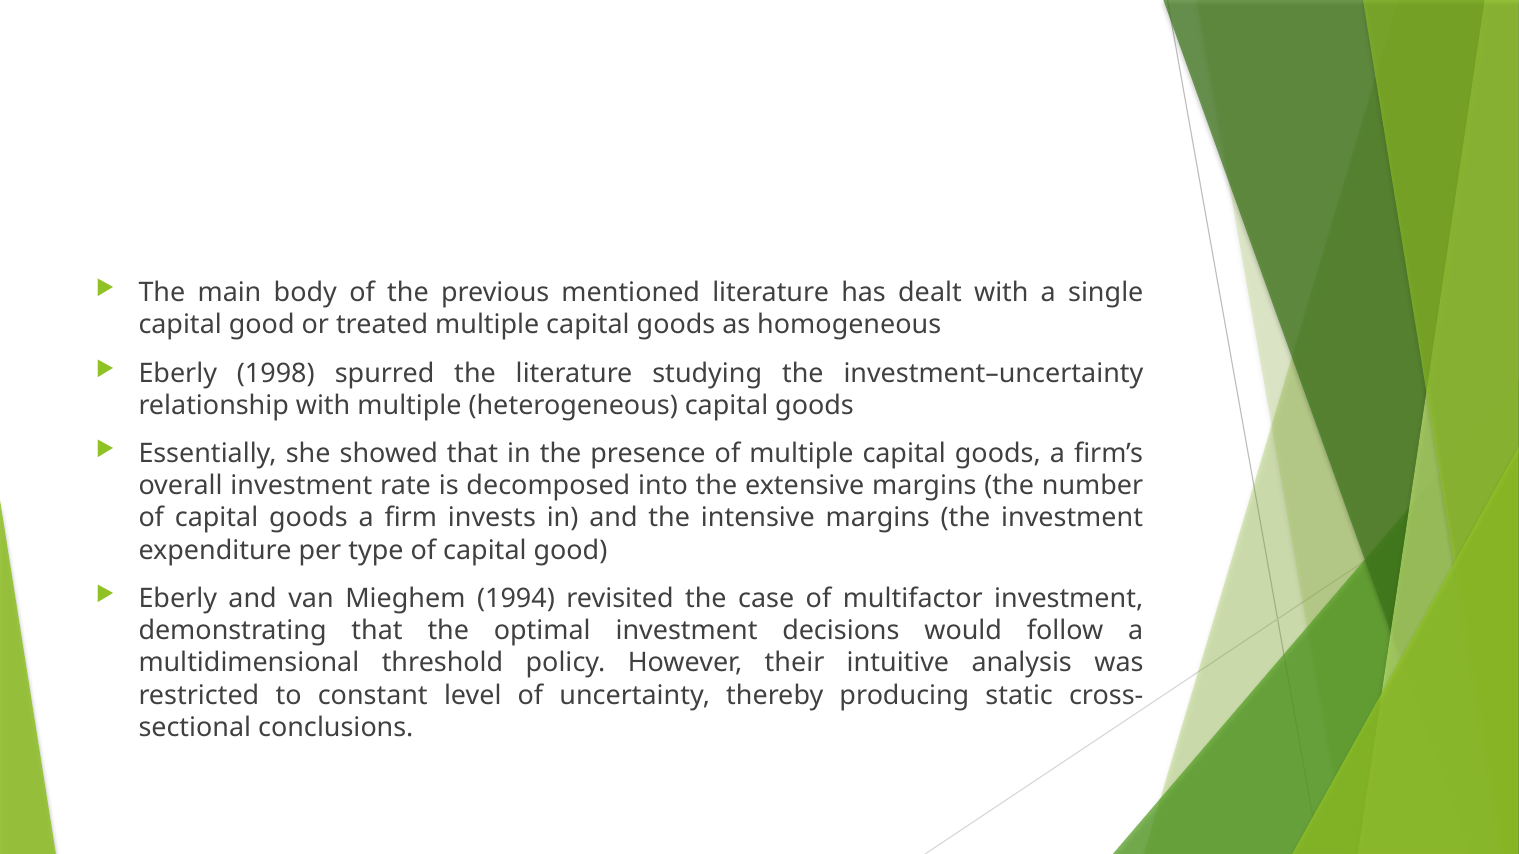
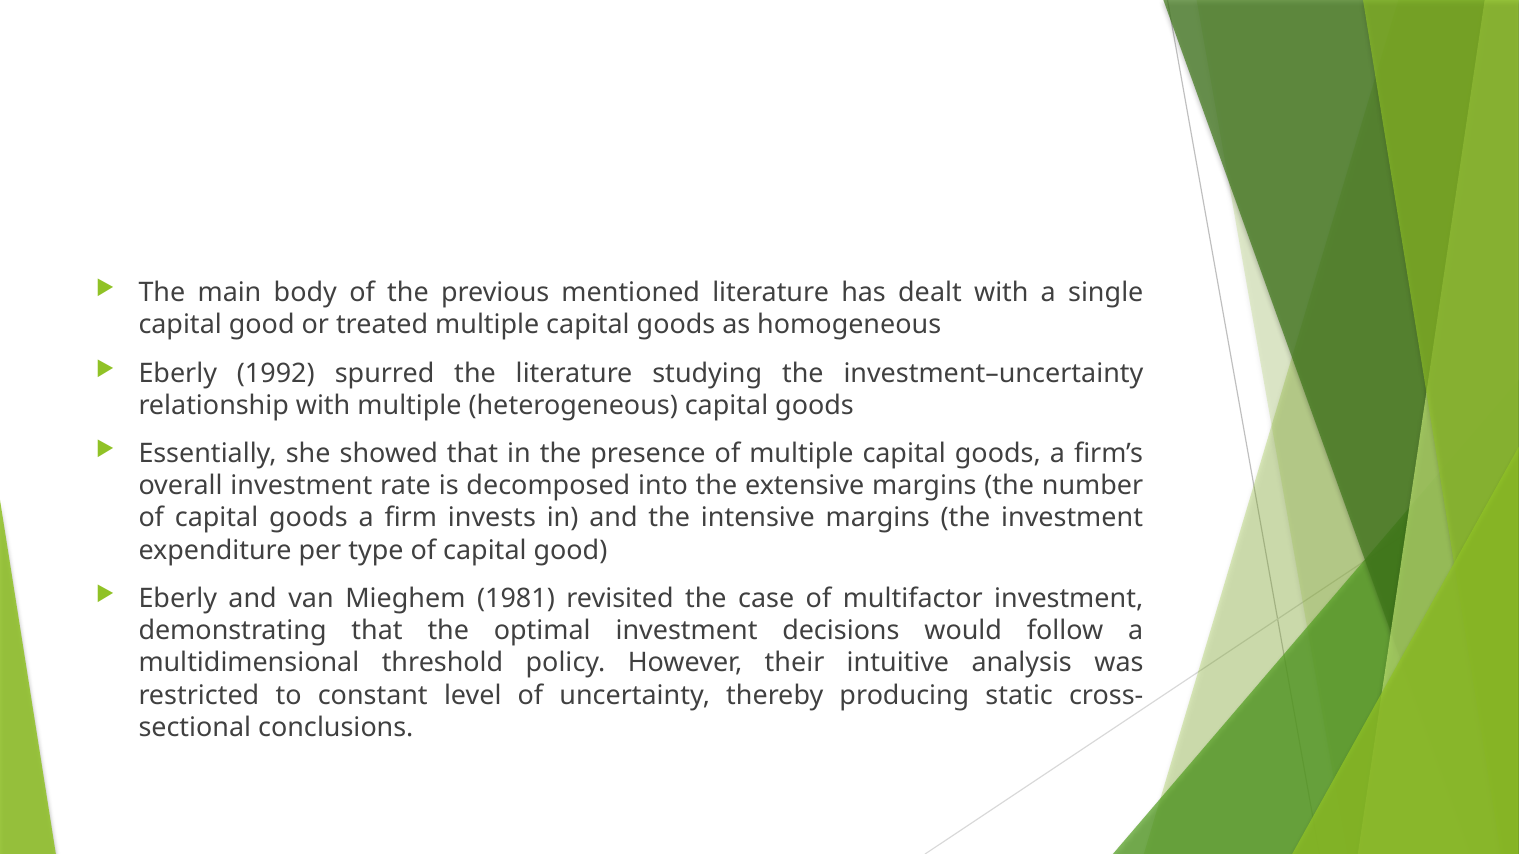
1998: 1998 -> 1992 (276, 373)
1994: 1994 -> 1981 (516, 599)
